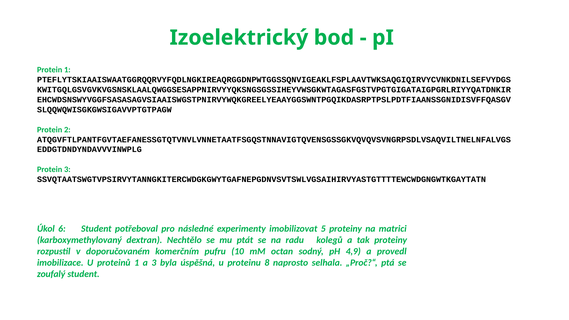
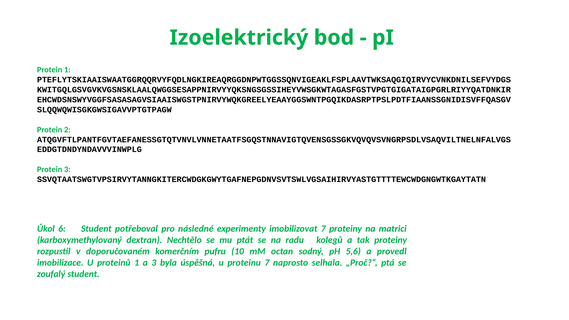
imobilizovat 5: 5 -> 7 (323, 229)
4,9: 4,9 -> 5,6 (353, 251)
proteinu 8: 8 -> 7 (267, 263)
